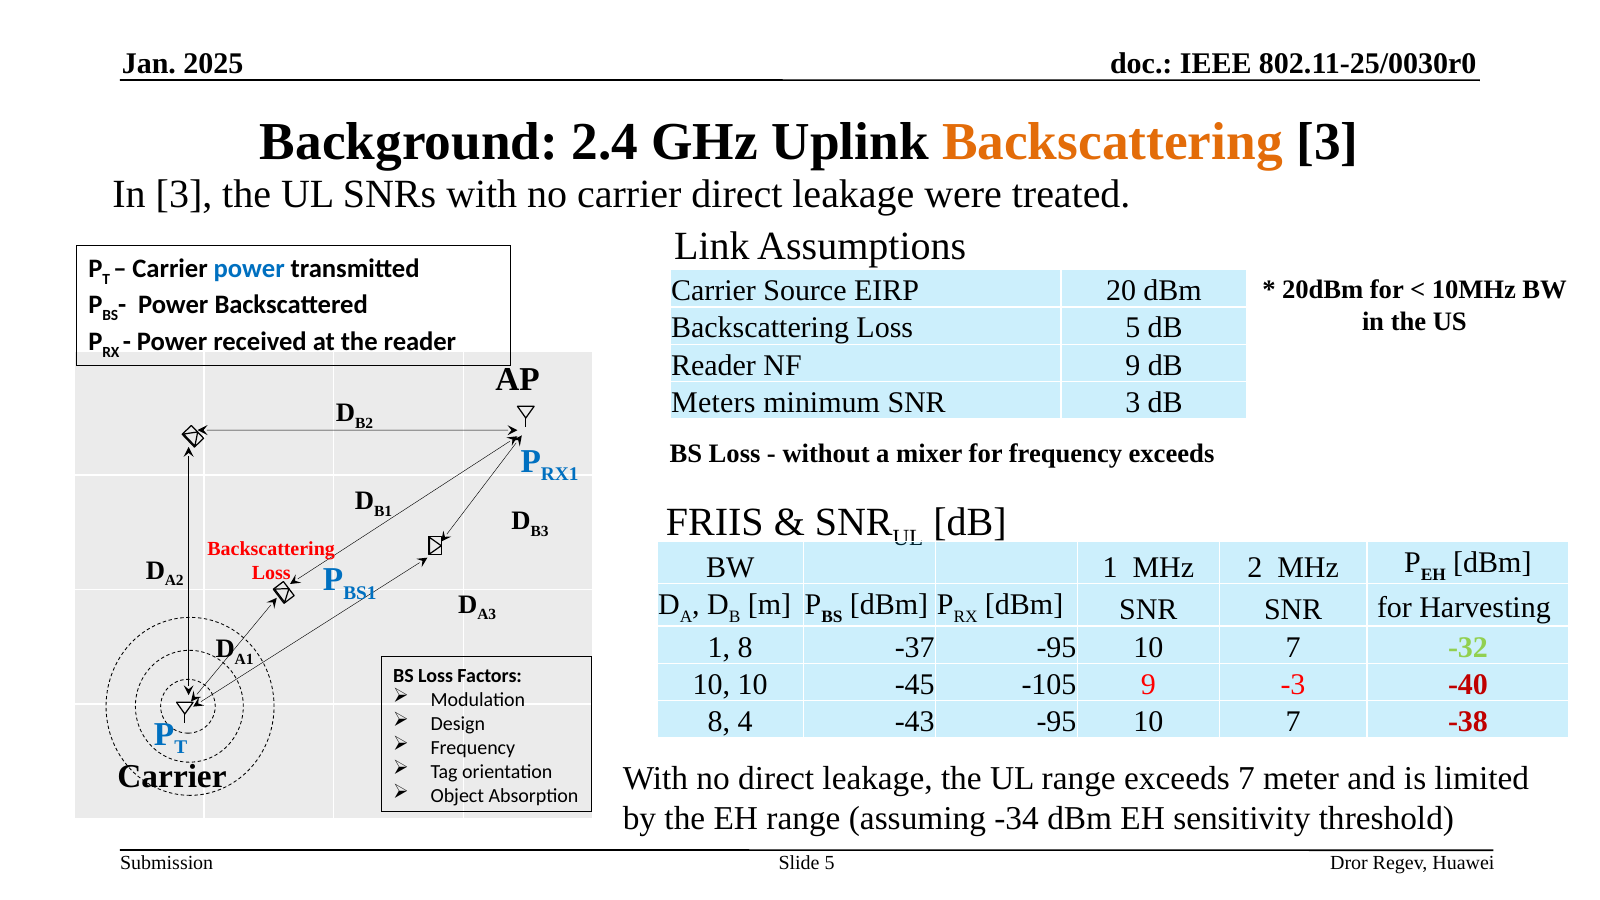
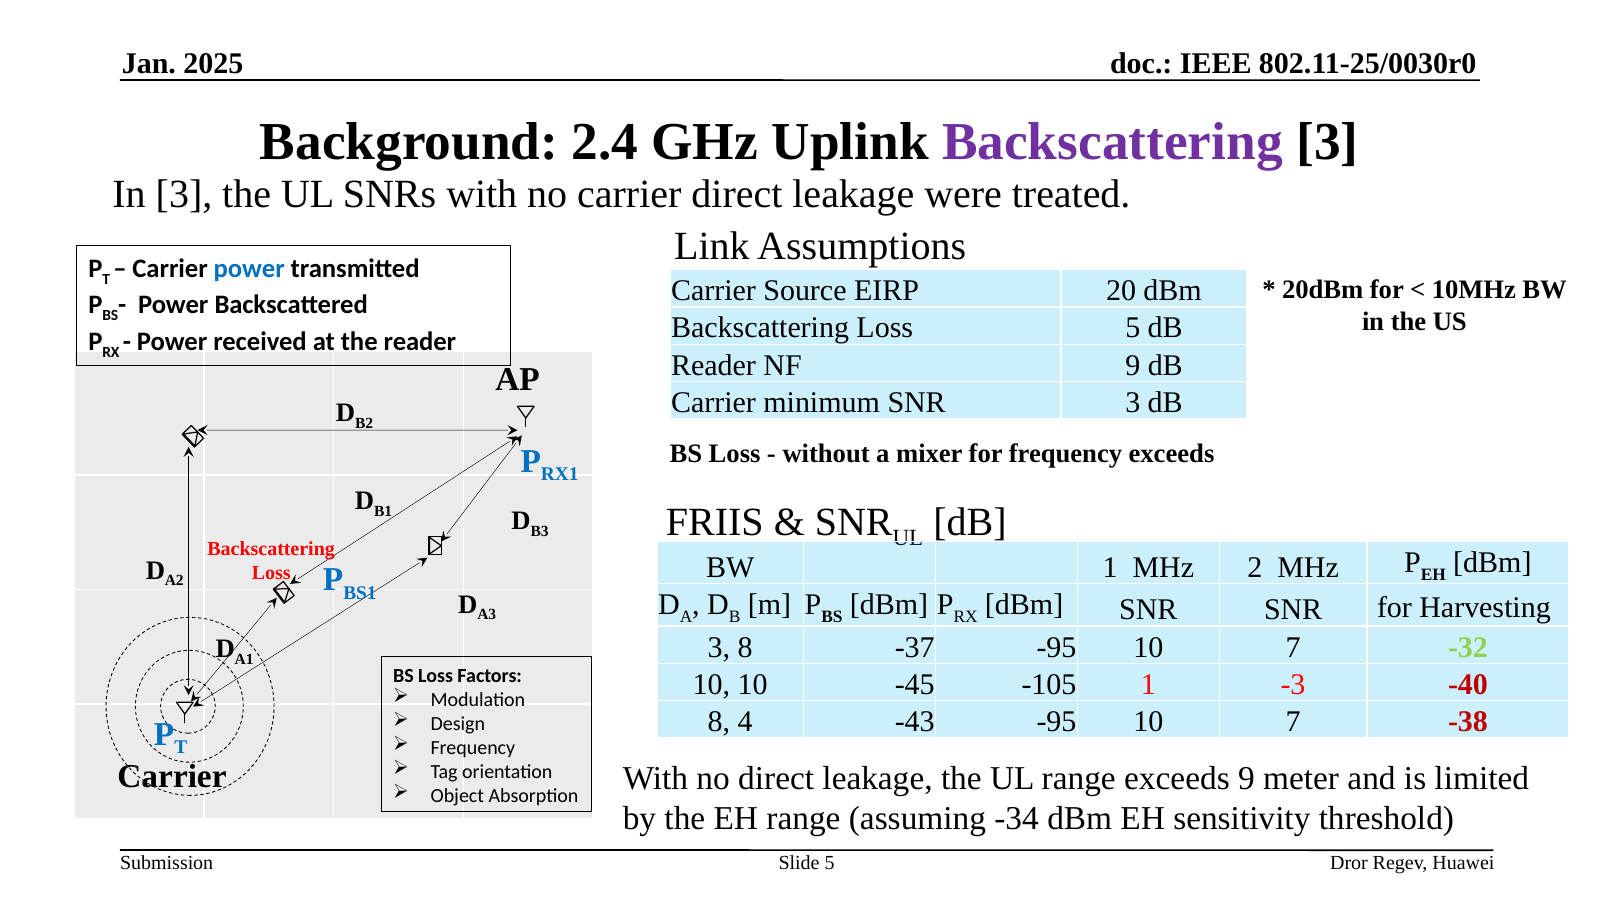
Backscattering colour: orange -> purple (1112, 142)
Meters: Meters -> Carrier (714, 403)
1: 1 -> 3 (719, 647)
-105 9: 9 -> 1 (1148, 684)
exceeds 7: 7 -> 9 (1246, 778)
